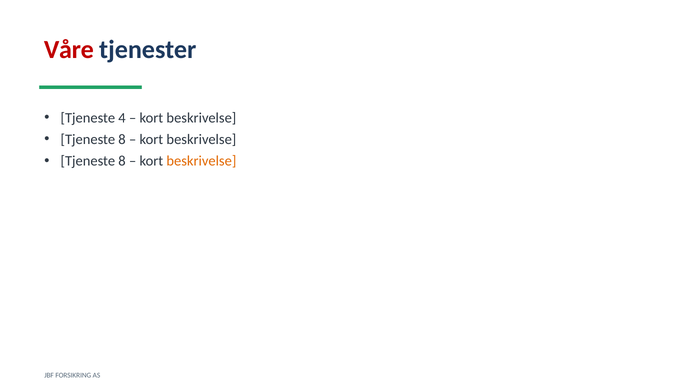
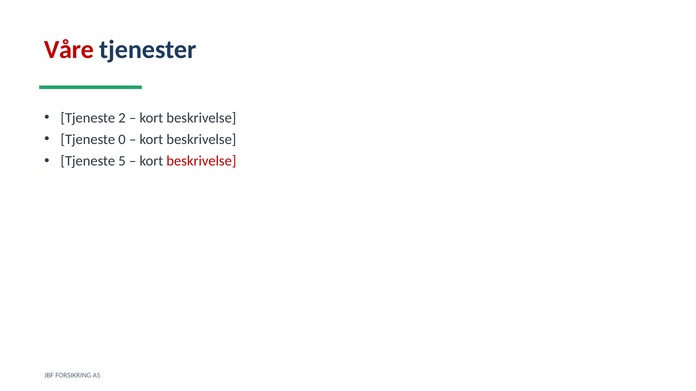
4: 4 -> 2 (122, 118)
8: 8 -> 0 (122, 140)
8: 8 -> 5 (122, 161)
beskrivelse colour: orange -> red (201, 161)
